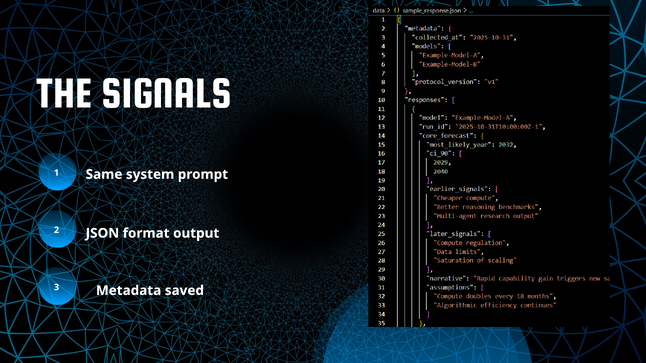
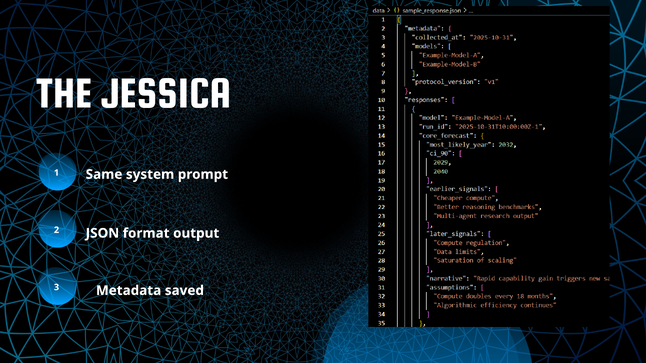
SIGNALS: SIGNALS -> JESSICA (166, 93)
